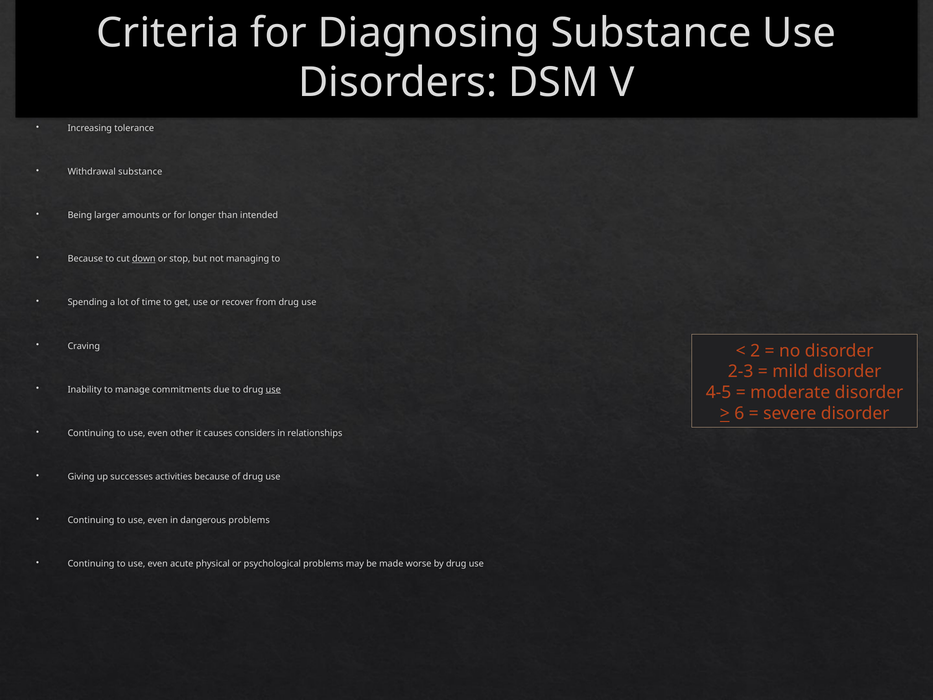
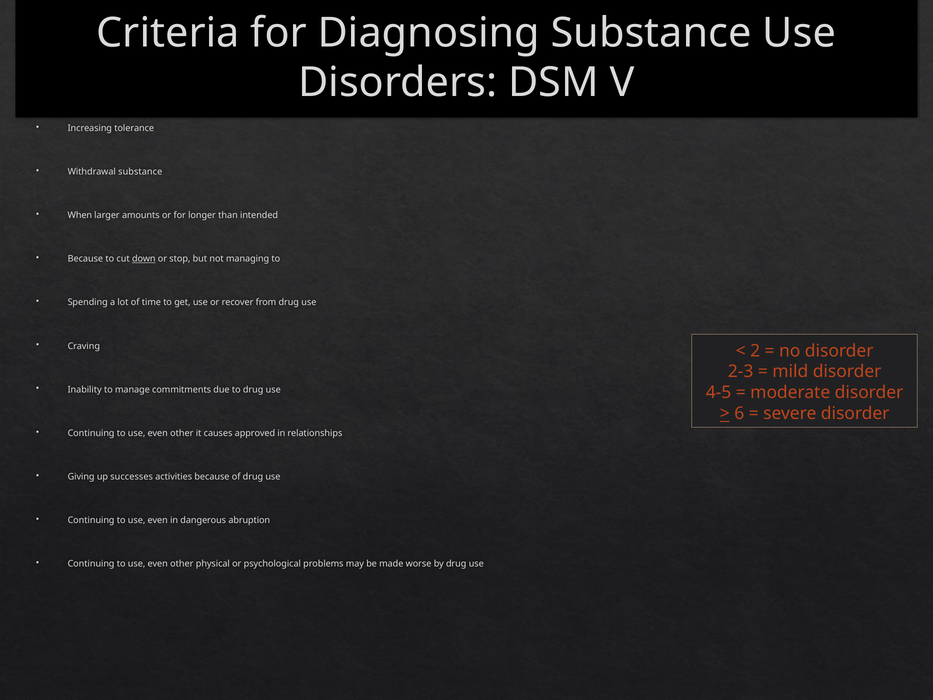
Being: Being -> When (80, 215)
use underline: present -> none (273, 389)
considers: considers -> approved (255, 433)
dangerous problems: problems -> abruption (249, 520)
acute: acute -> other (182, 564)
